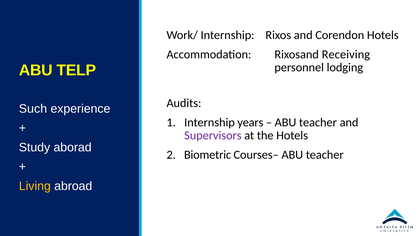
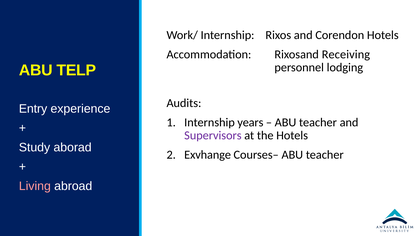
Such: Such -> Entry (33, 109)
Biometric: Biometric -> Exvhange (208, 155)
Living colour: yellow -> pink (35, 186)
